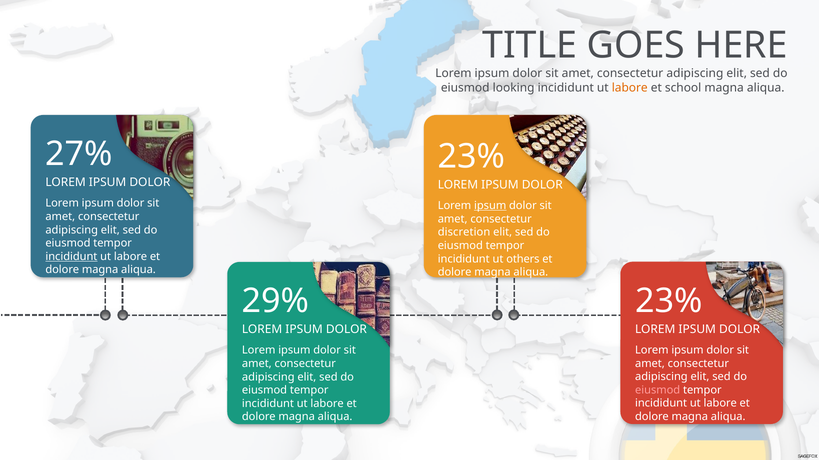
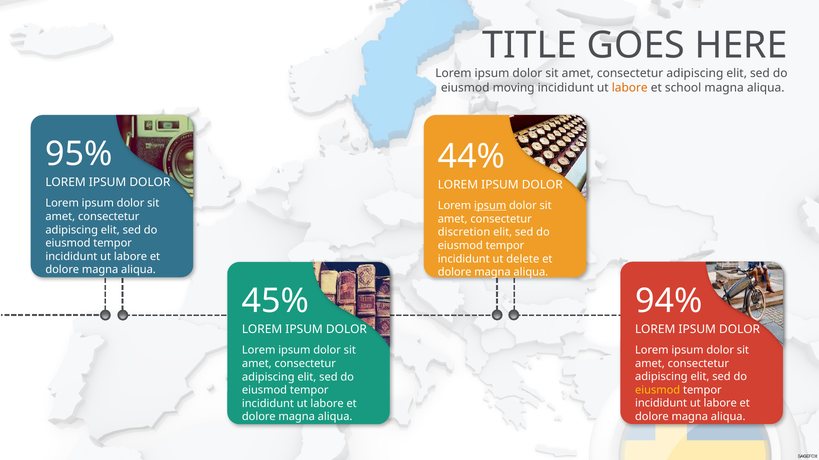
looking: looking -> moving (514, 88)
27%: 27% -> 95% (79, 154)
23%: 23% -> 44% (471, 157)
incididunt underline: present -> none (71, 257)
others: others -> delete (523, 259)
23%: 23% -> 94% (669, 301)
29%: 29% -> 45% (276, 302)
eiusmod colour: pink -> yellow (658, 391)
